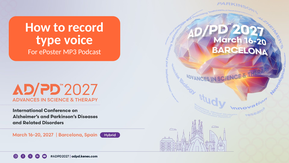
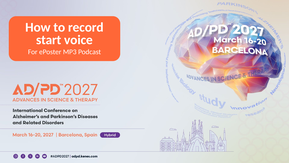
type: type -> start (49, 40)
